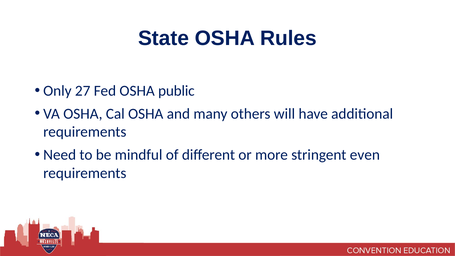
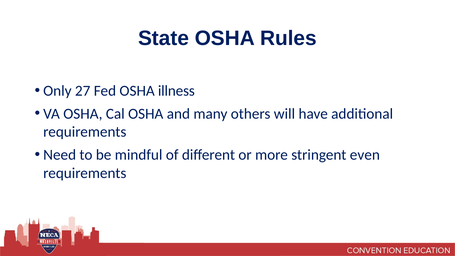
public: public -> illness (176, 91)
